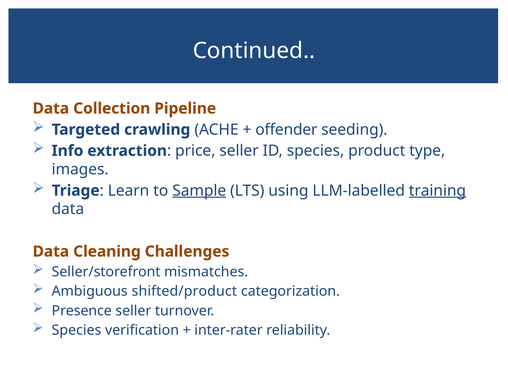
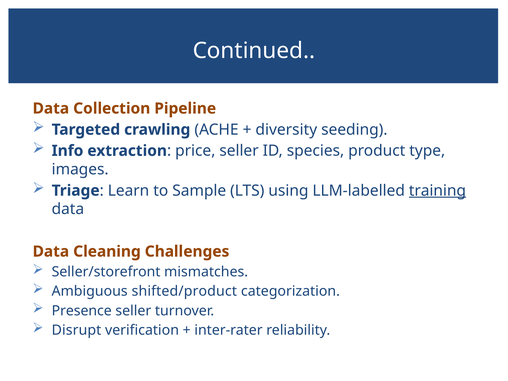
offender: offender -> diversity (286, 130)
Sample underline: present -> none (199, 191)
Species: Species -> Disrupt (76, 330)
